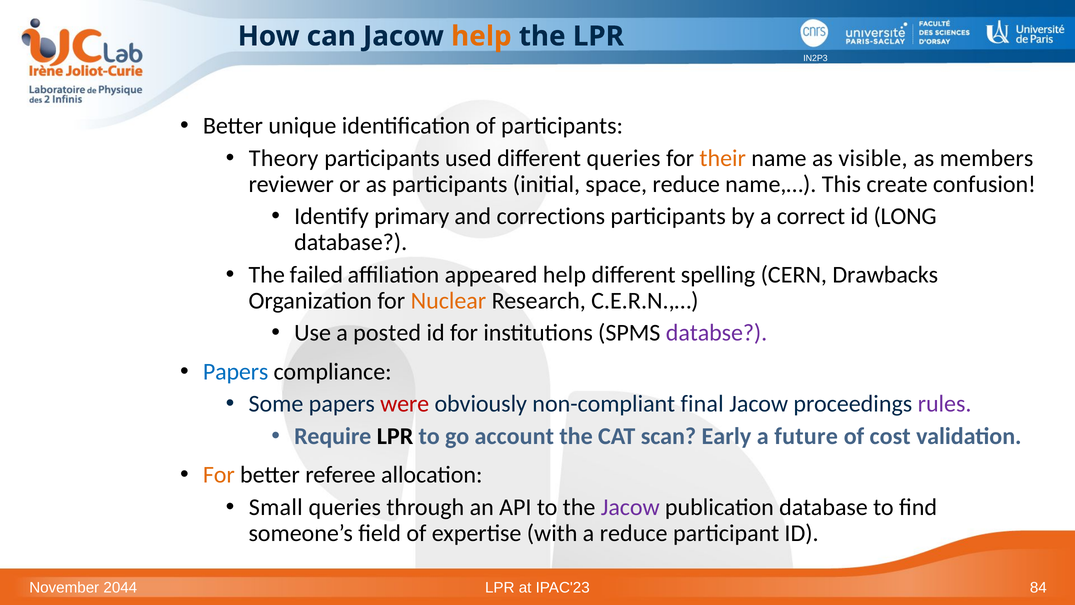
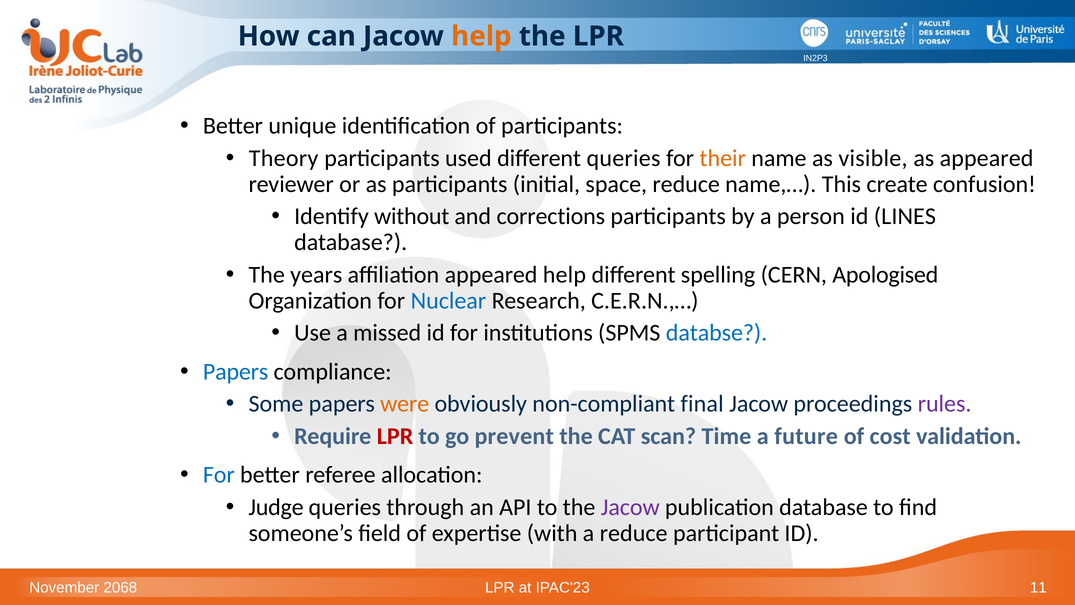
as members: members -> appeared (987, 158)
primary: primary -> without (412, 216)
correct: correct -> person (811, 216)
LONG: LONG -> LINES (905, 216)
failed: failed -> years (316, 275)
Drawbacks: Drawbacks -> Apologised (885, 275)
Nuclear colour: orange -> blue (448, 301)
posted: posted -> missed (387, 333)
databse colour: purple -> blue (717, 333)
were colour: red -> orange (405, 404)
LPR colour: black -> red (395, 436)
account: account -> prevent (514, 436)
Early: Early -> Time (726, 436)
For colour: orange -> blue (219, 475)
Small: Small -> Judge (276, 507)
2044: 2044 -> 2068 (120, 587)
84: 84 -> 11 (1038, 587)
